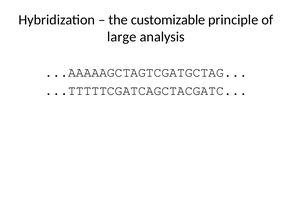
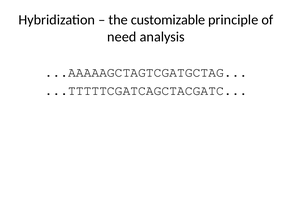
large: large -> need (122, 37)
